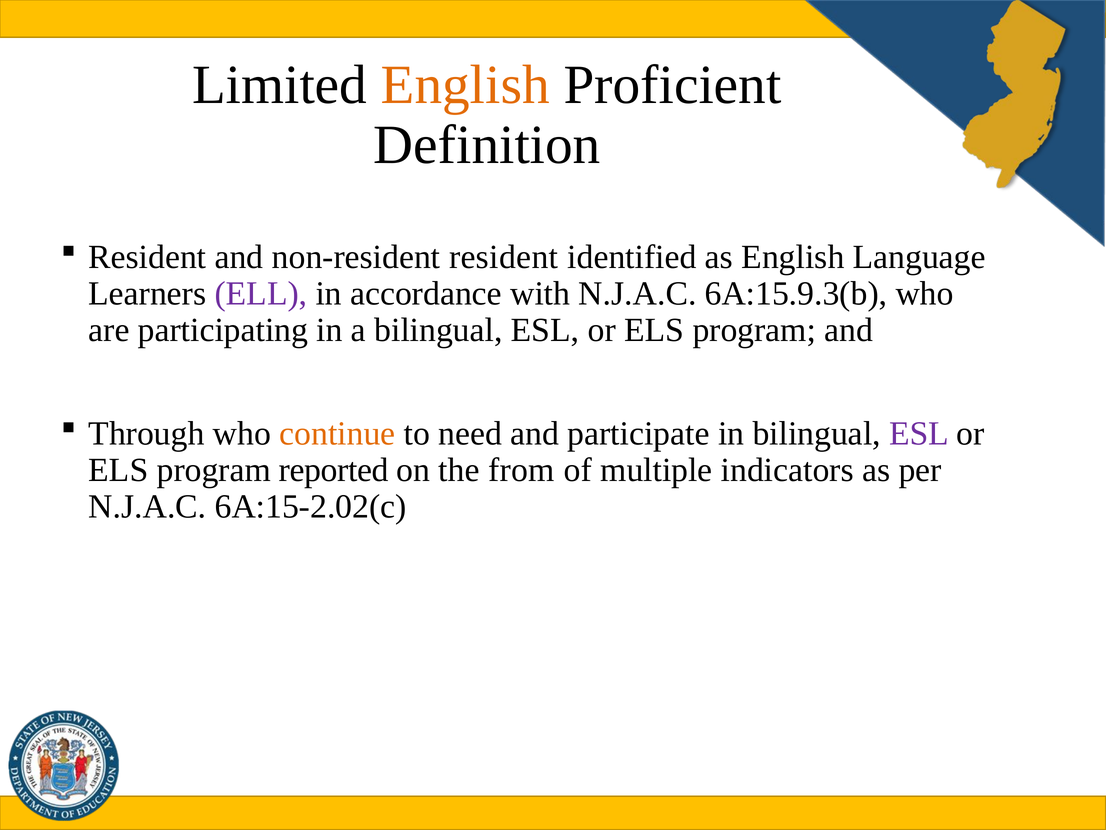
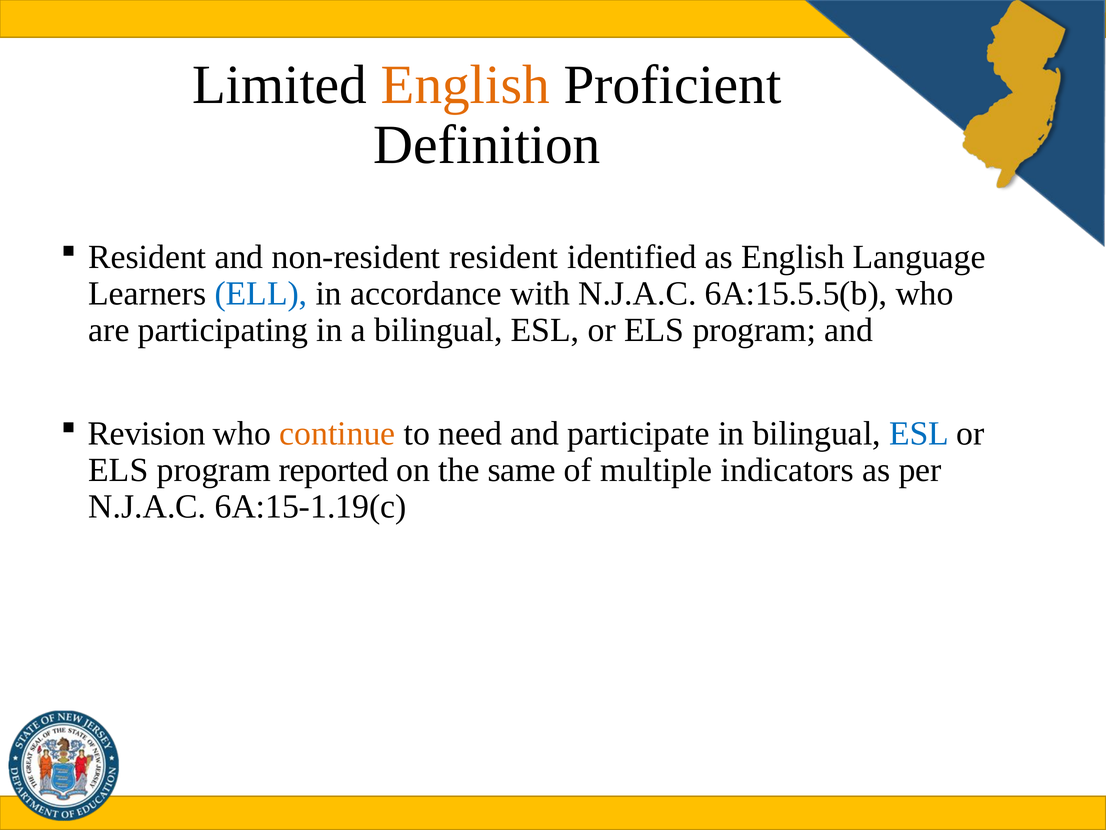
ELL colour: purple -> blue (261, 293)
6A:15.9.3(b: 6A:15.9.3(b -> 6A:15.5.5(b (796, 293)
Through: Through -> Revision (147, 433)
ESL colour: purple -> blue (919, 433)
from: from -> same (522, 470)
6A:15-2.02(c: 6A:15-2.02(c -> 6A:15-1.19(c (311, 506)
